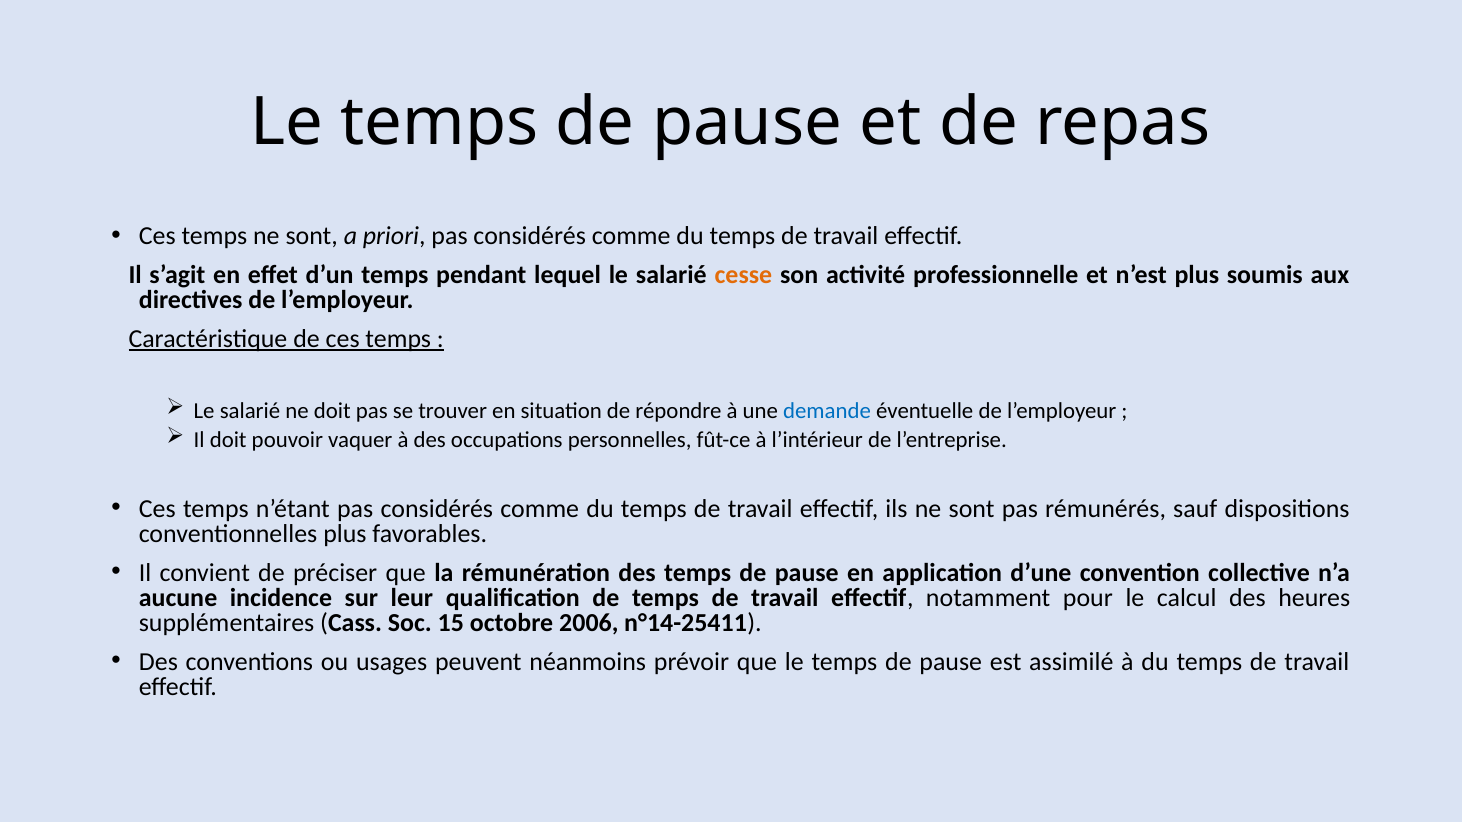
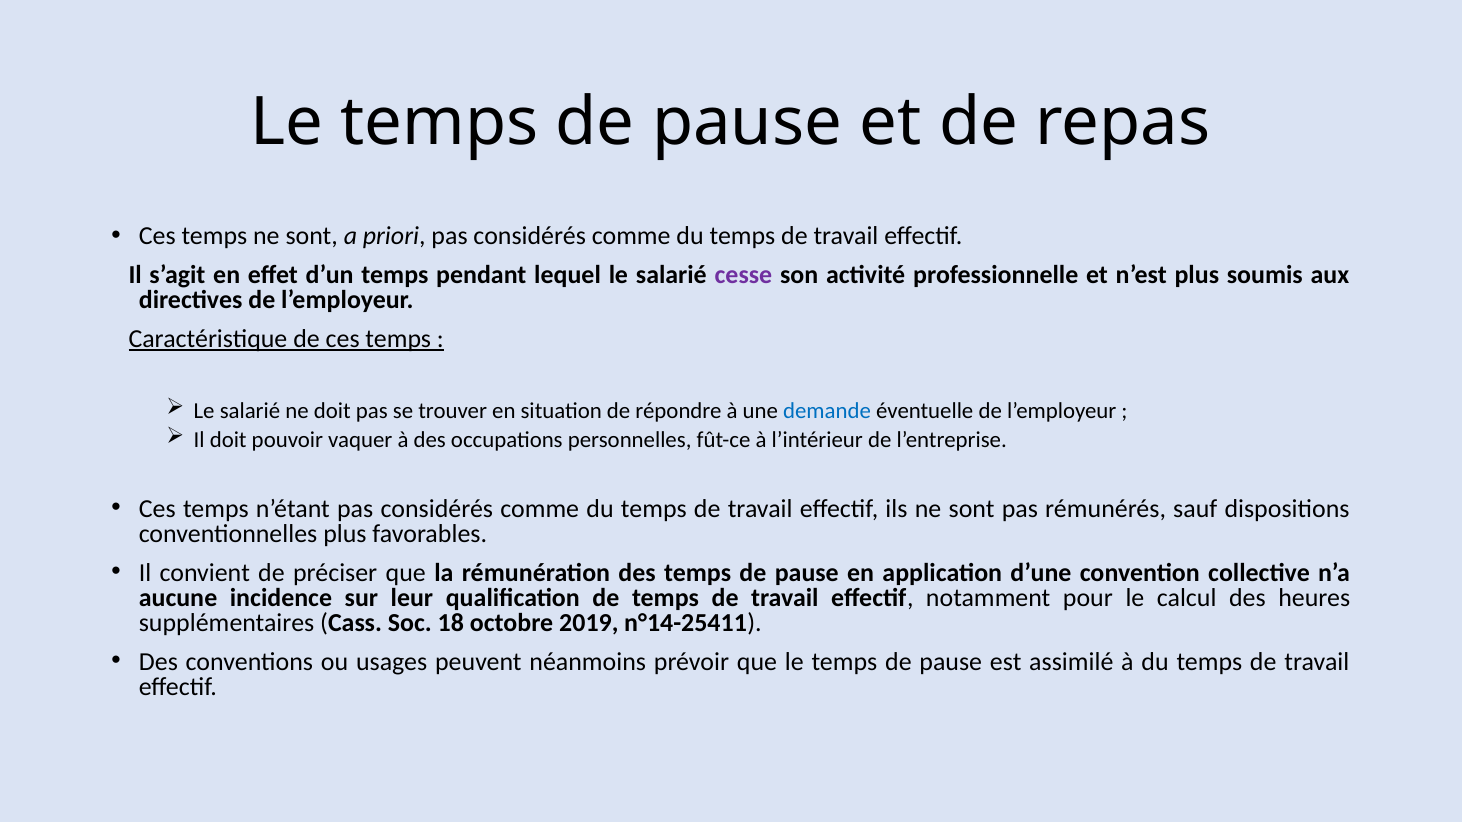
cesse colour: orange -> purple (743, 275)
15: 15 -> 18 (451, 623)
2006: 2006 -> 2019 (589, 623)
